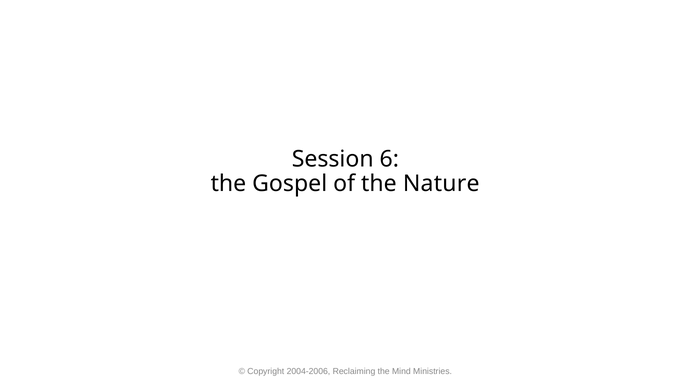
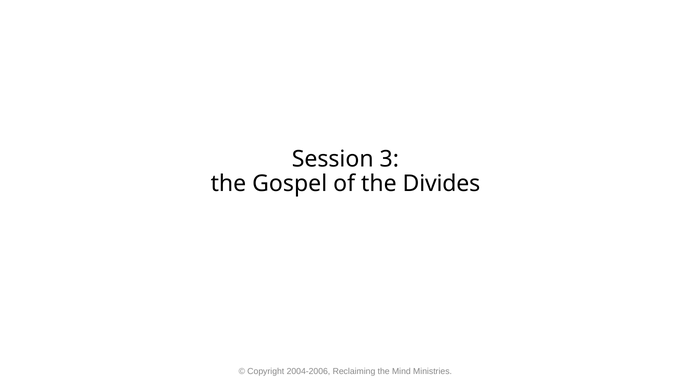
6: 6 -> 3 (389, 159)
Nature: Nature -> Divides (441, 184)
